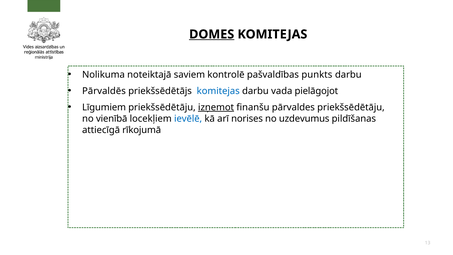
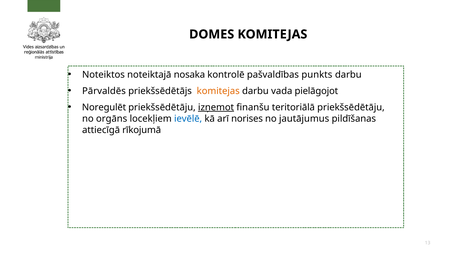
DOMES underline: present -> none (212, 34)
Nolikuma: Nolikuma -> Noteiktos (103, 75)
saviem: saviem -> nosaka (189, 75)
komitejas colour: blue -> orange (218, 91)
Līgumiem: Līgumiem -> Noregulēt (104, 107)
pārvaldes: pārvaldes -> teritoriālā (293, 107)
vienībā: vienībā -> orgāns (112, 119)
uzdevumus: uzdevumus -> jautājumus (304, 119)
